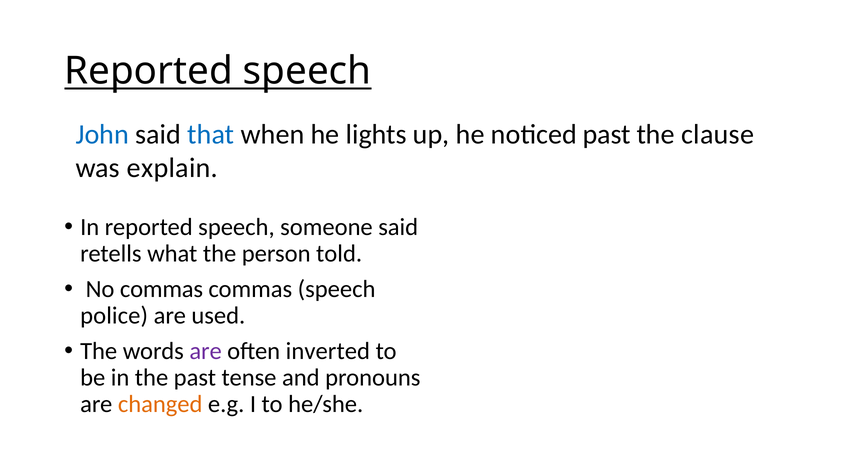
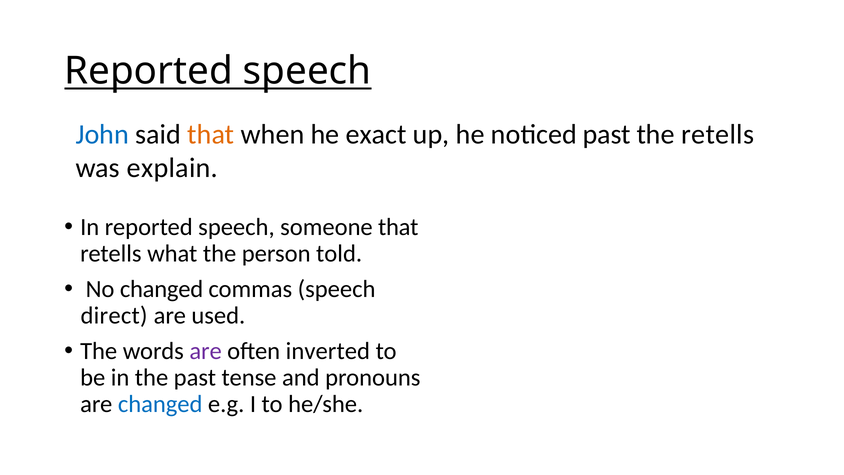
that colour: blue -> orange (211, 134)
lights: lights -> exact (376, 134)
the clause: clause -> retells (718, 134)
someone said: said -> that (398, 227)
No commas: commas -> changed (162, 289)
police: police -> direct (114, 315)
changed colour: orange -> blue (160, 404)
